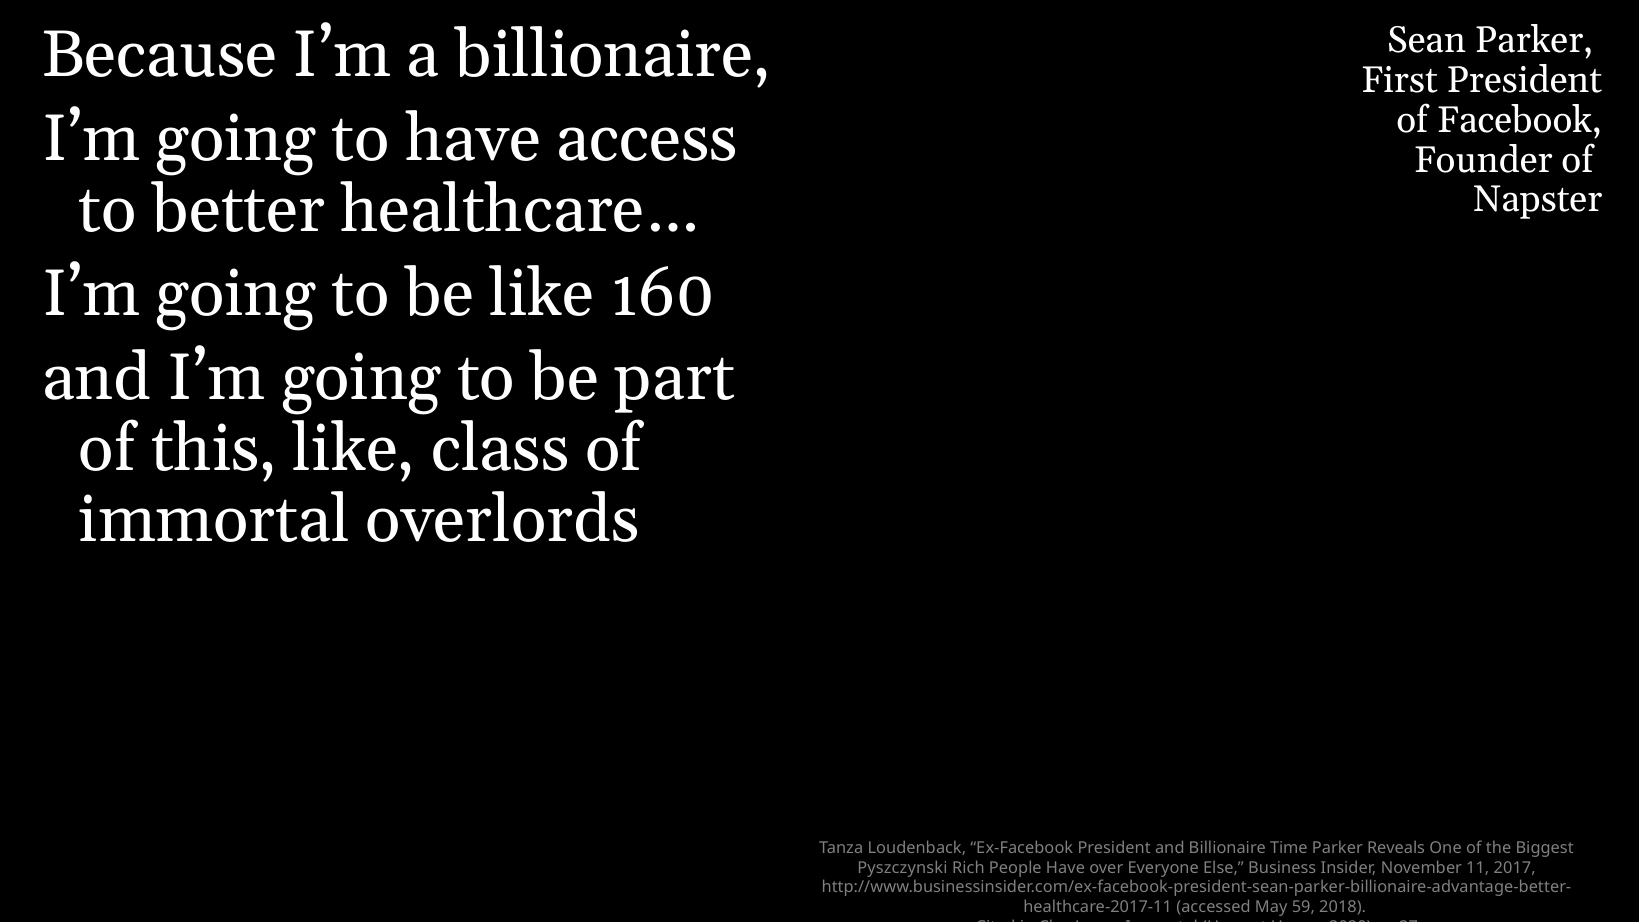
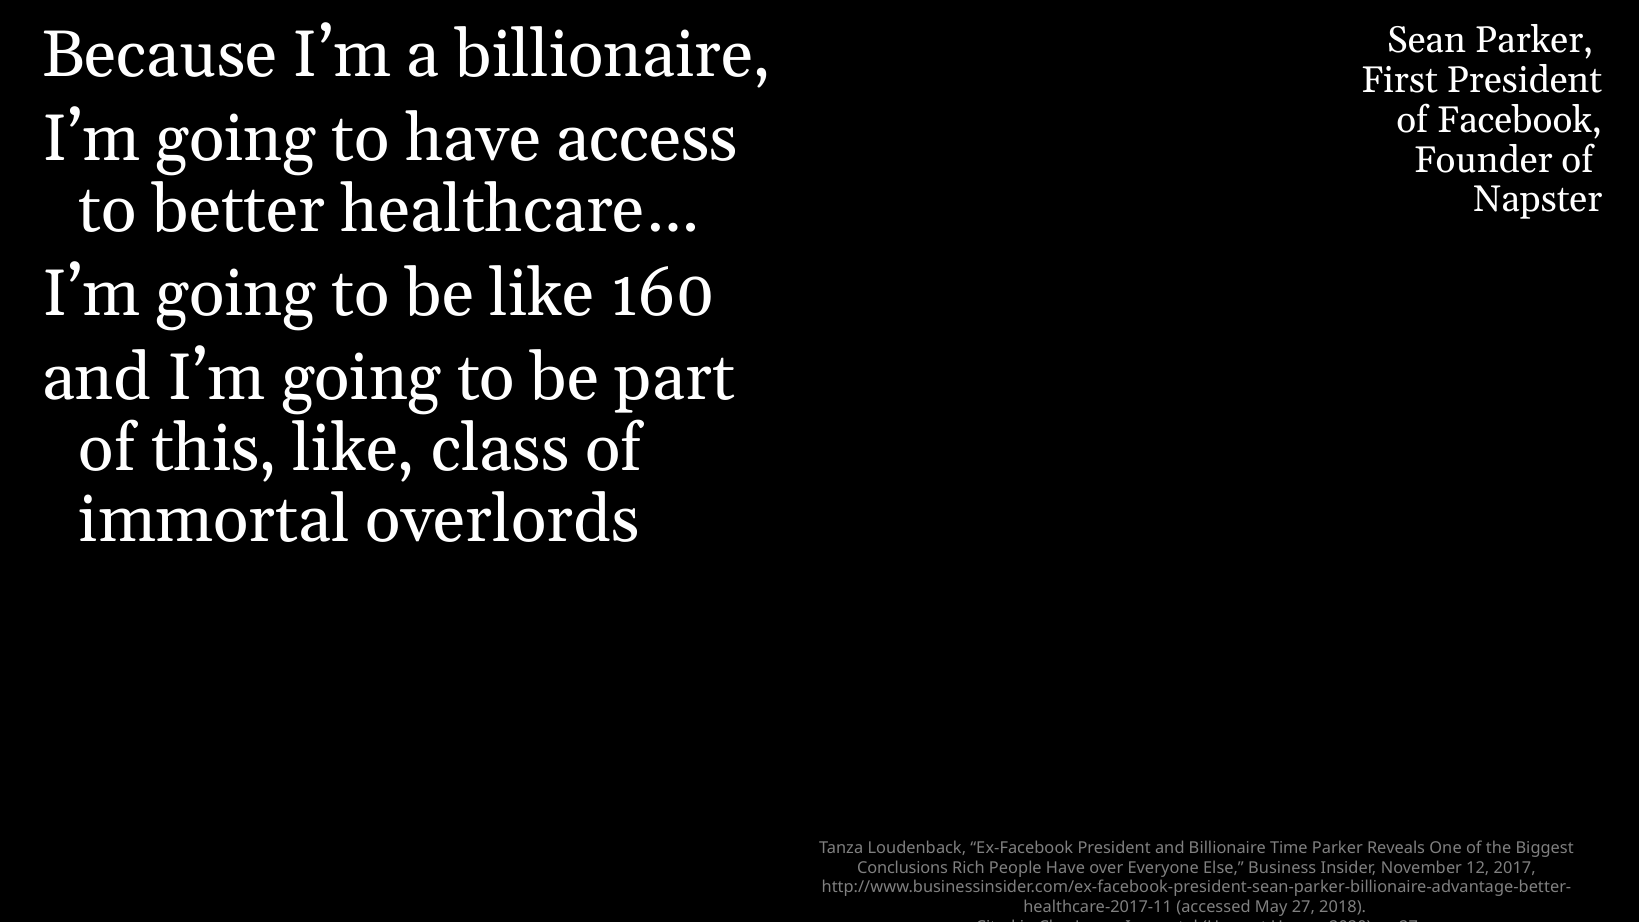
Pyszczynski: Pyszczynski -> Conclusions (903, 868)
11: 11 -> 12 (1478, 868)
May 59: 59 -> 27 (1303, 907)
